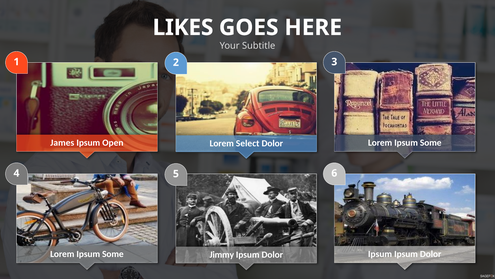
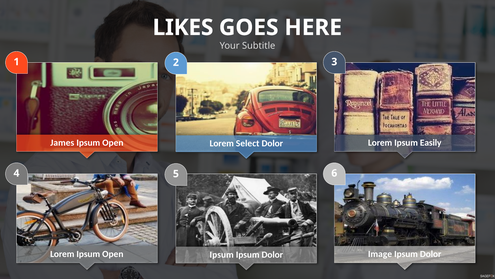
Some: Some -> Easily (431, 142)
Some: Some -> Open (113, 254)
Ipsum: Ipsum -> Image (380, 254)
Jimmy: Jimmy -> Ipsum (222, 254)
